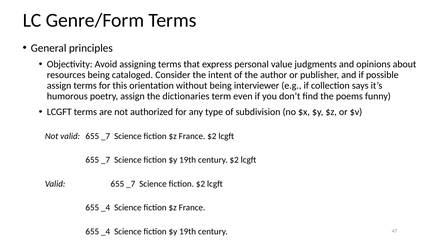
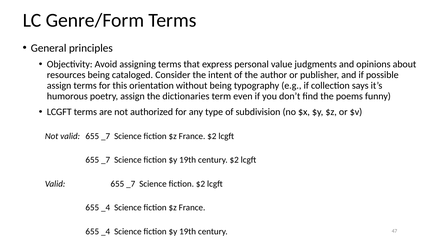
interviewer: interviewer -> typography (257, 86)
